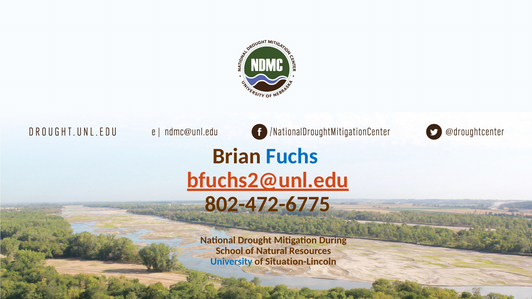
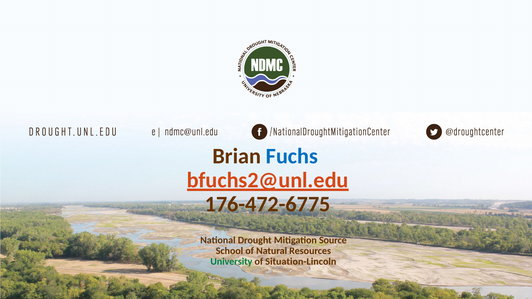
802-472-6775: 802-472-6775 -> 176-472-6775 (268, 204)
During: During -> Source (333, 240)
University colour: blue -> green (231, 262)
